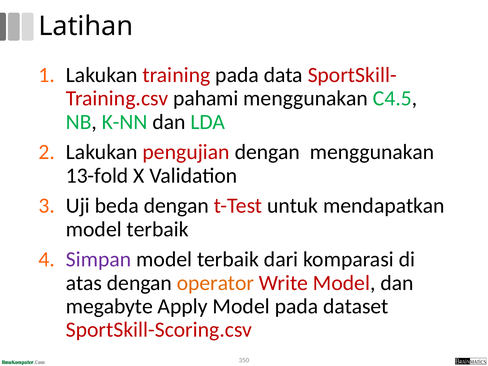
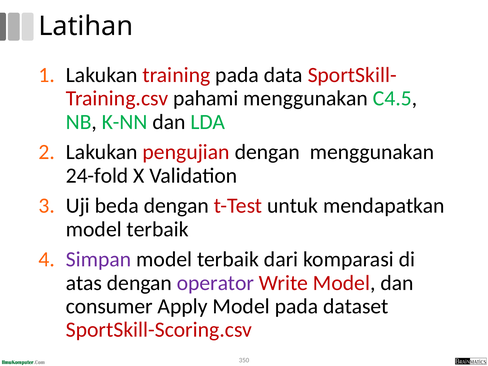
13-fold: 13-fold -> 24-fold (97, 176)
operator colour: orange -> purple (215, 283)
megabyte: megabyte -> consumer (109, 306)
